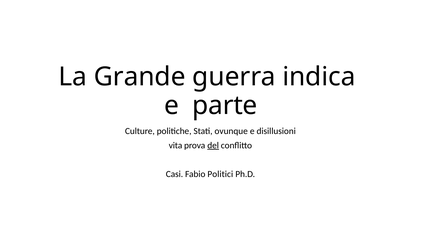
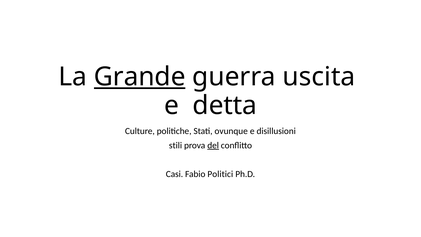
Grande underline: none -> present (140, 77)
indica: indica -> uscita (319, 77)
parte: parte -> detta (225, 105)
vita: vita -> stili (176, 145)
